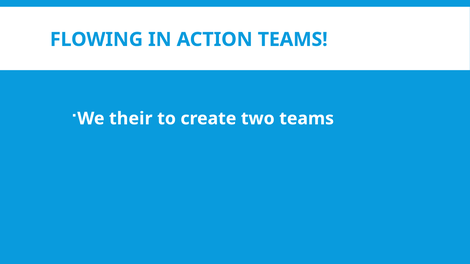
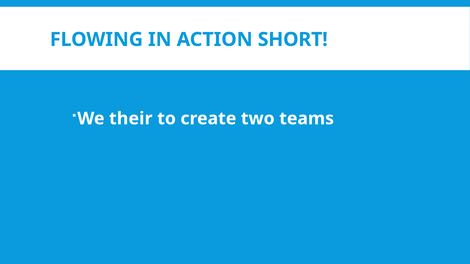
ACTION TEAMS: TEAMS -> SHORT (293, 40)
